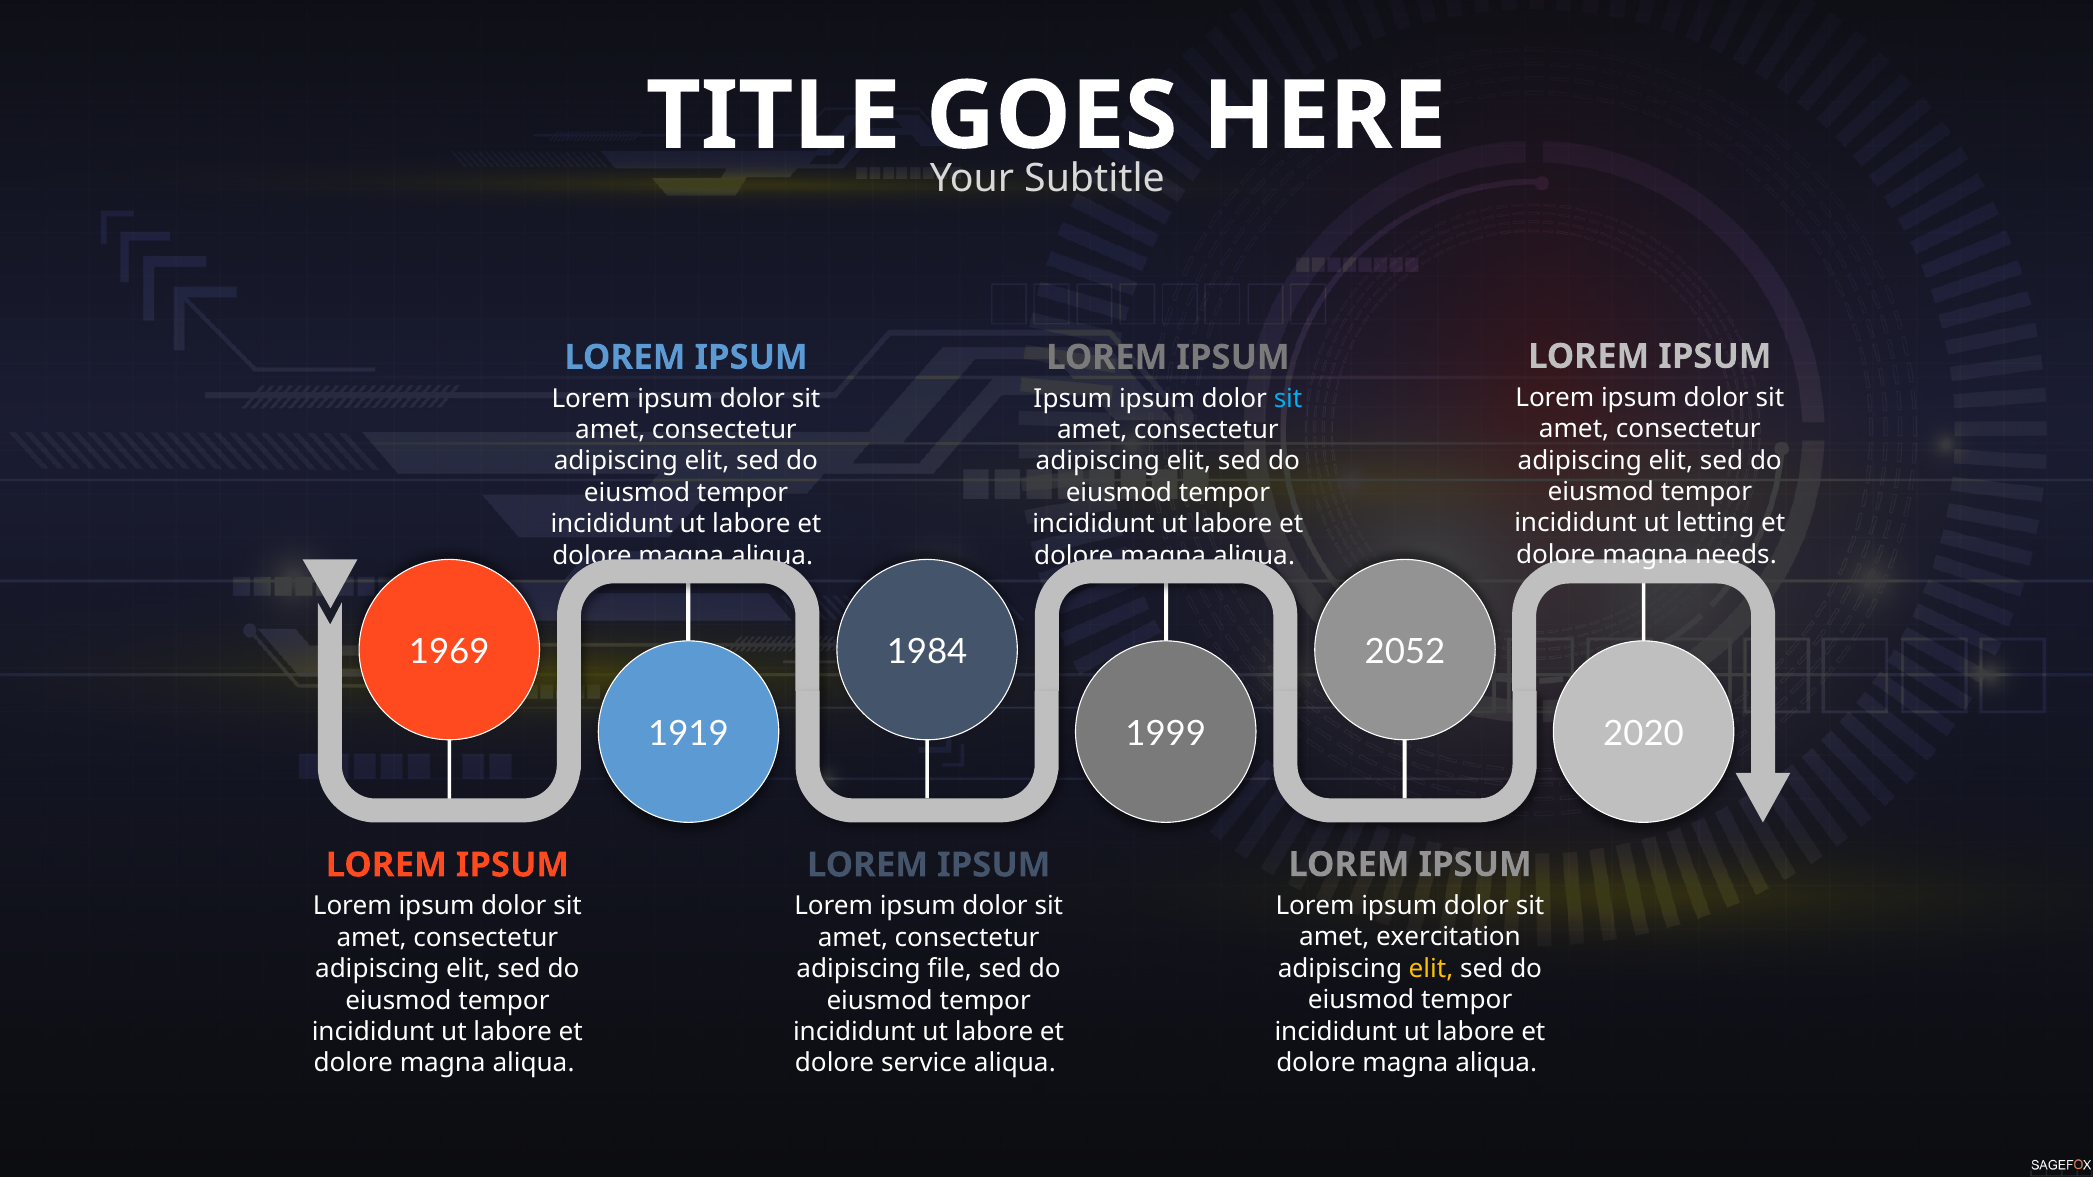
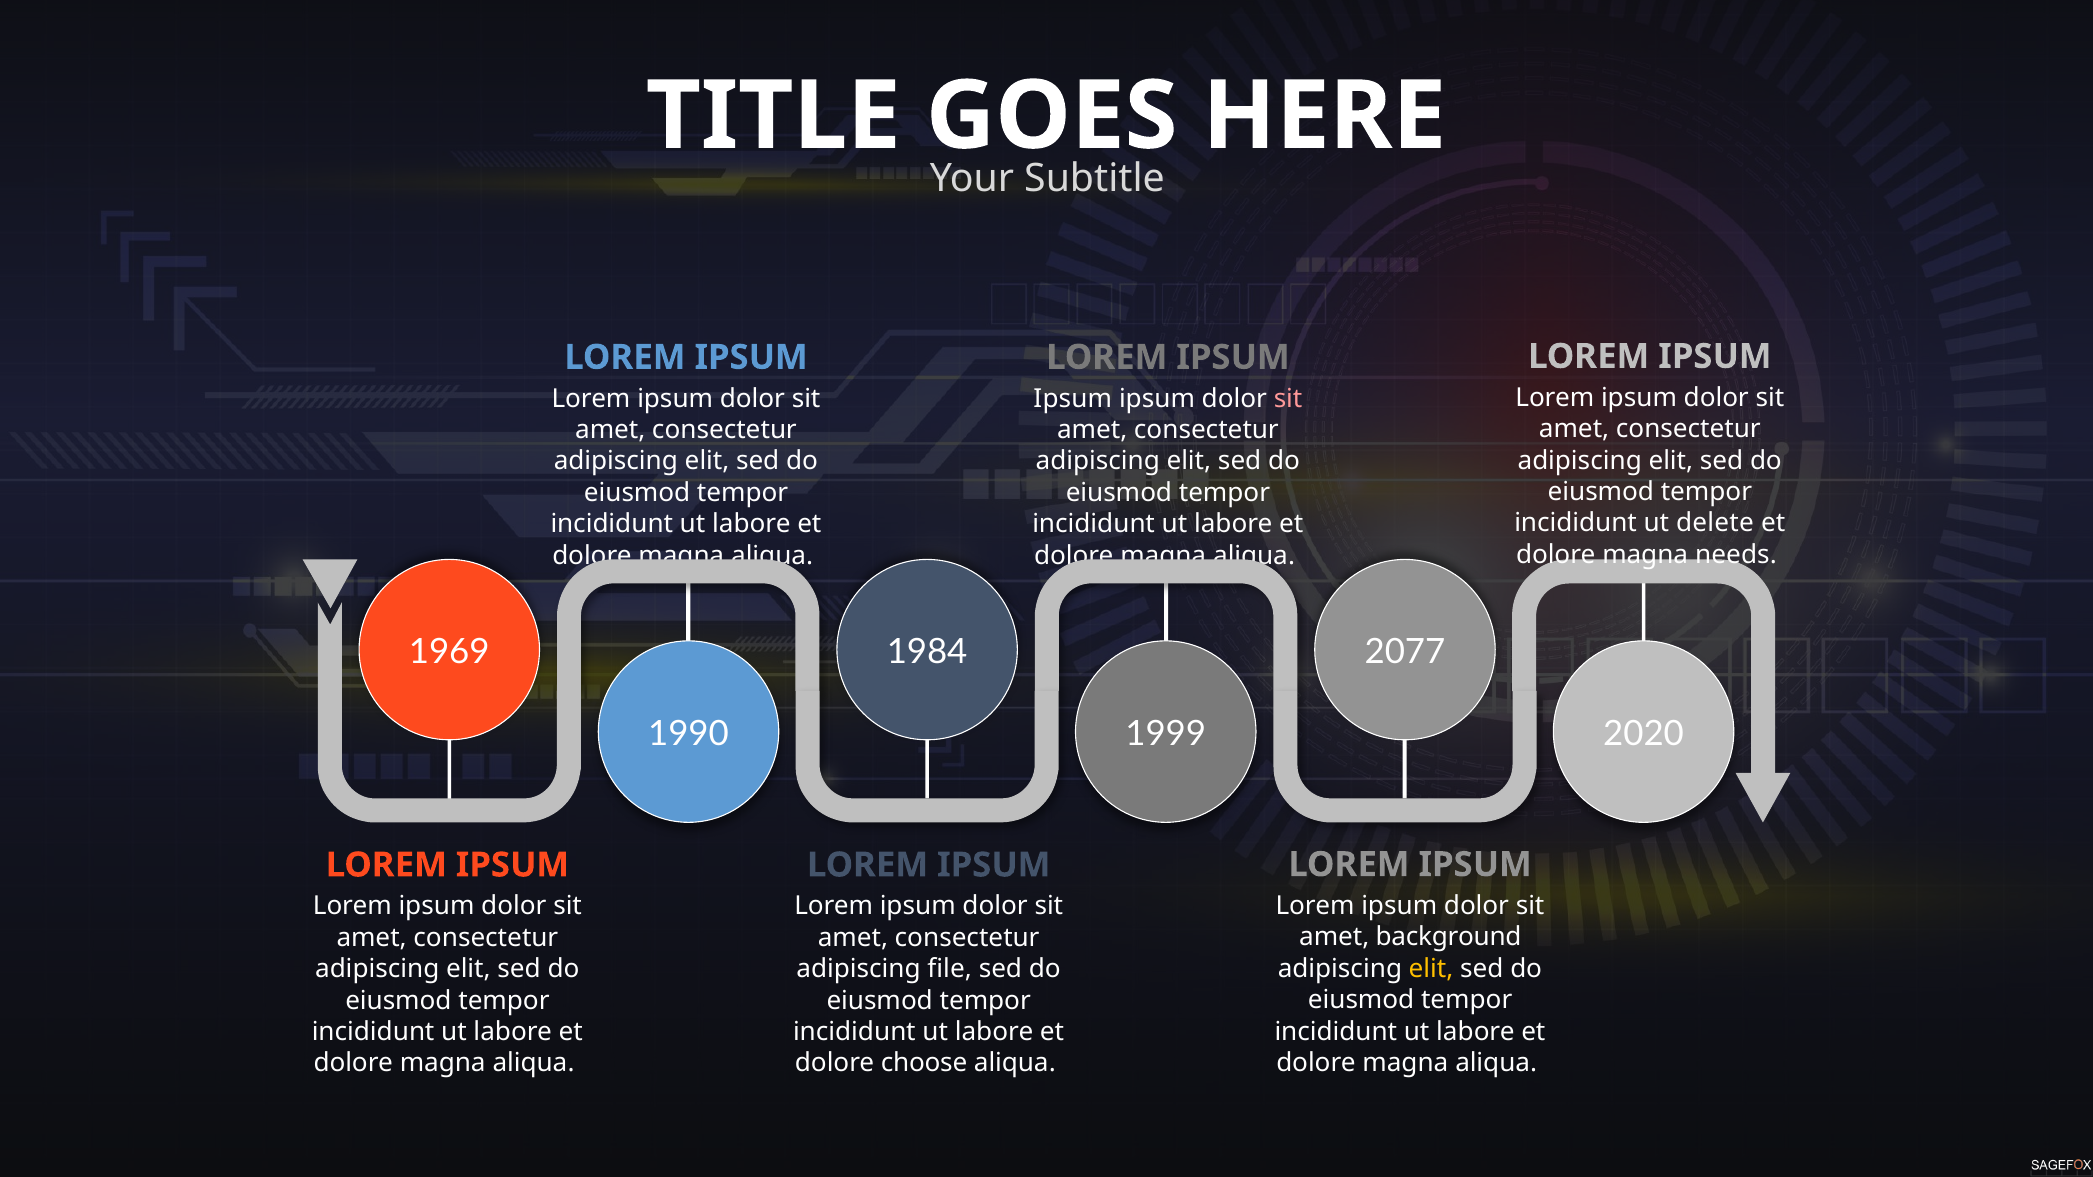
sit colour: light blue -> pink (1288, 399)
letting: letting -> delete (1715, 523)
2052: 2052 -> 2077 (1405, 652)
1919: 1919 -> 1990 (689, 734)
exercitation: exercitation -> background (1449, 937)
service: service -> choose (924, 1063)
